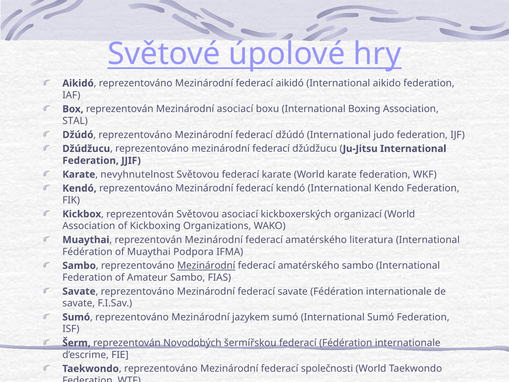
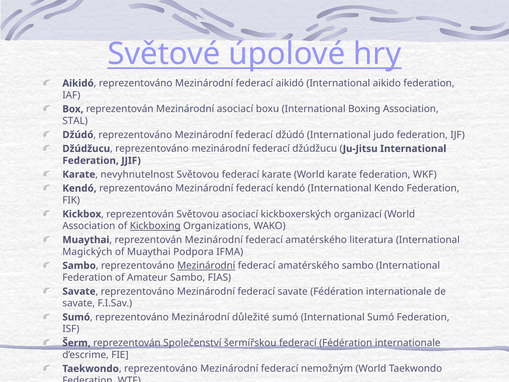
Kickboxing underline: none -> present (155, 226)
Fédération: Fédération -> Magických (87, 252)
jazykem: jazykem -> důležité (251, 317)
Novodobých: Novodobých -> Společenství (192, 343)
společnosti: společnosti -> nemožným (327, 368)
